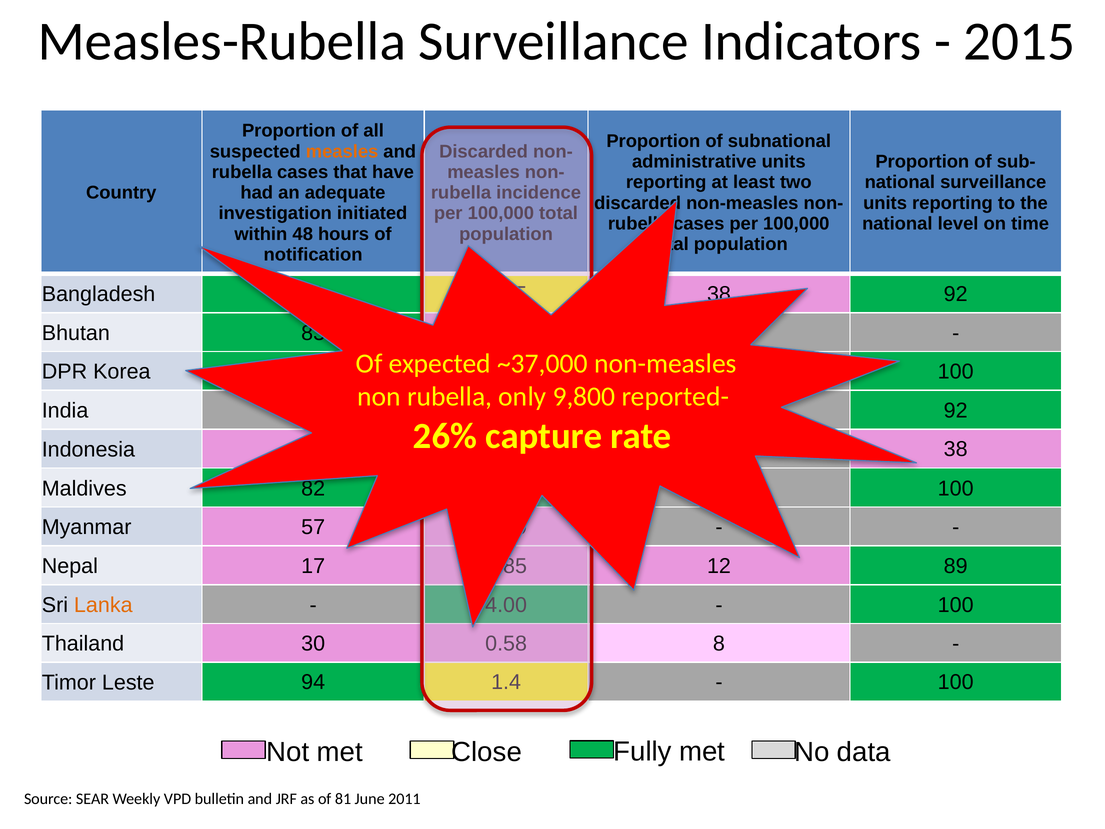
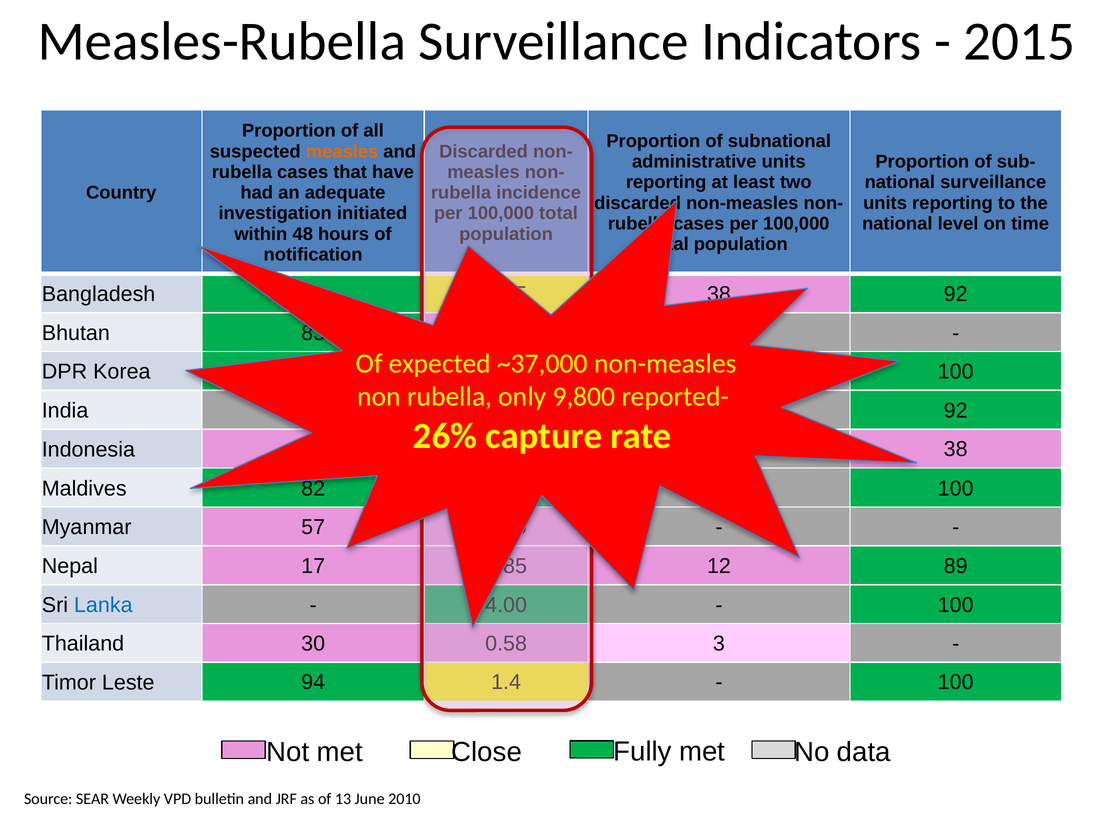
Lanka colour: orange -> blue (103, 605)
8: 8 -> 3 (719, 644)
81: 81 -> 13 (343, 799)
2011: 2011 -> 2010 (404, 799)
